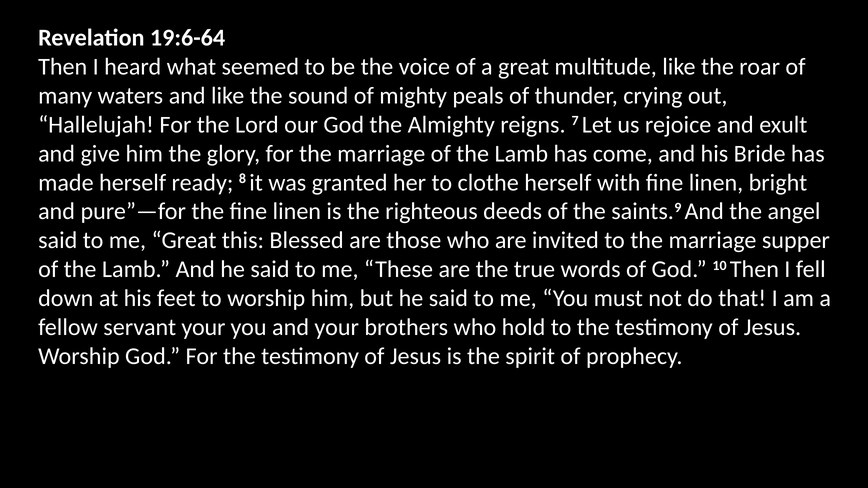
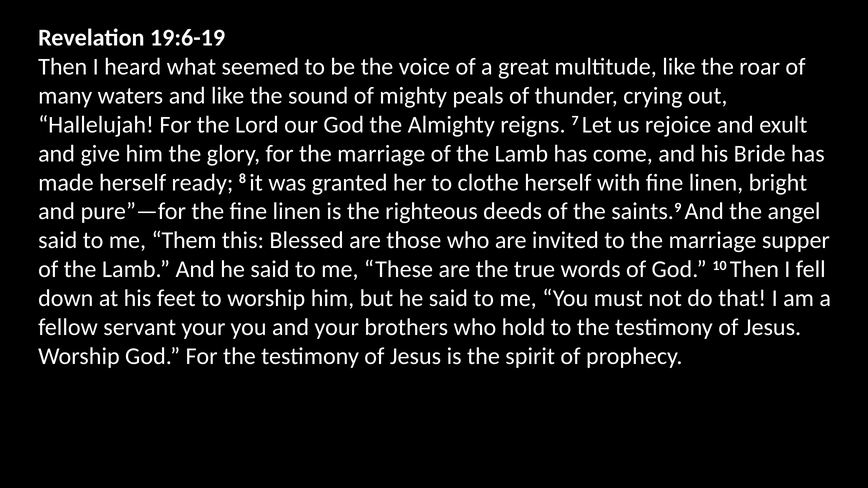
19:6-64: 19:6-64 -> 19:6-19 (188, 38)
me Great: Great -> Them (184, 241)
